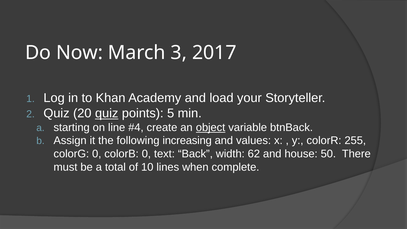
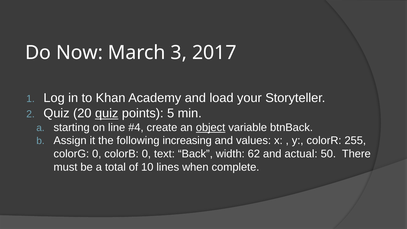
house: house -> actual (301, 154)
